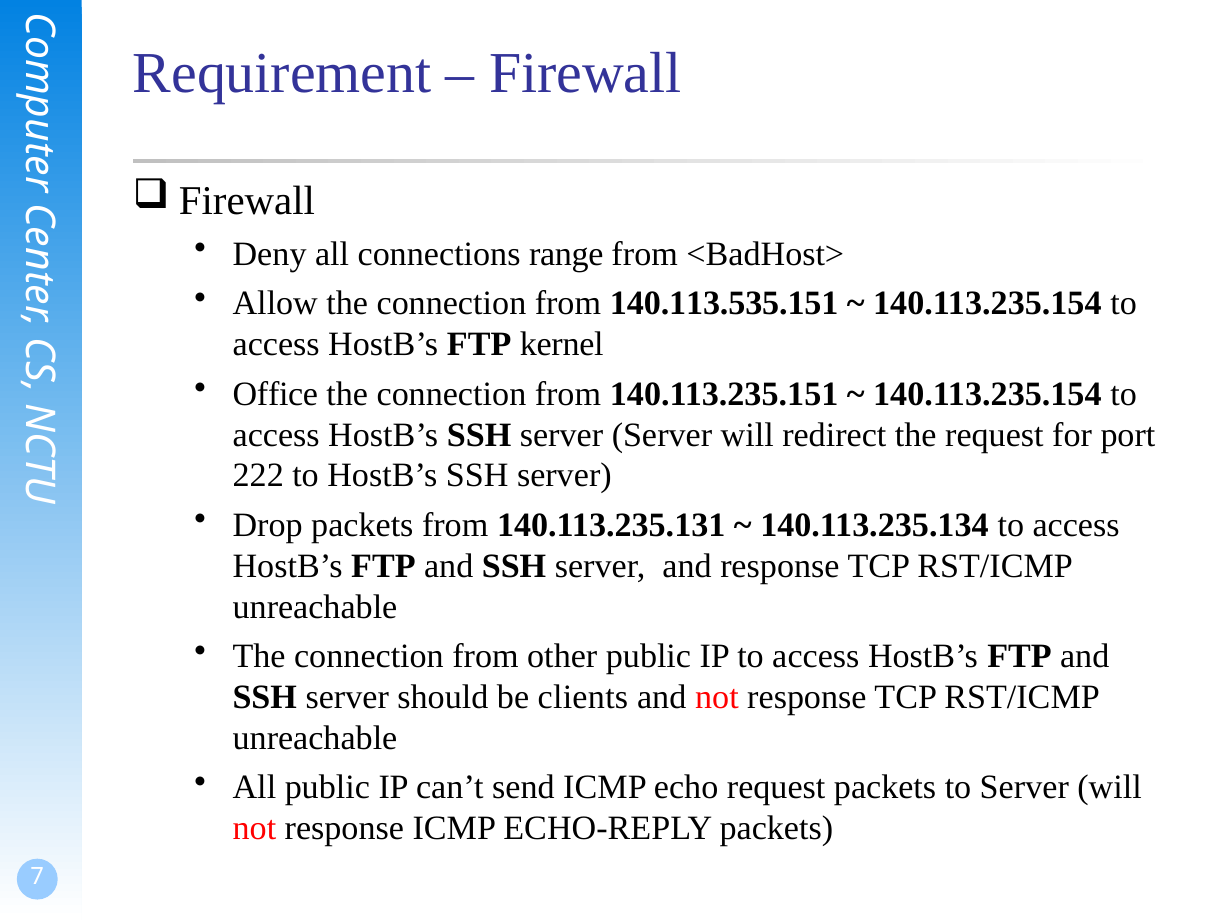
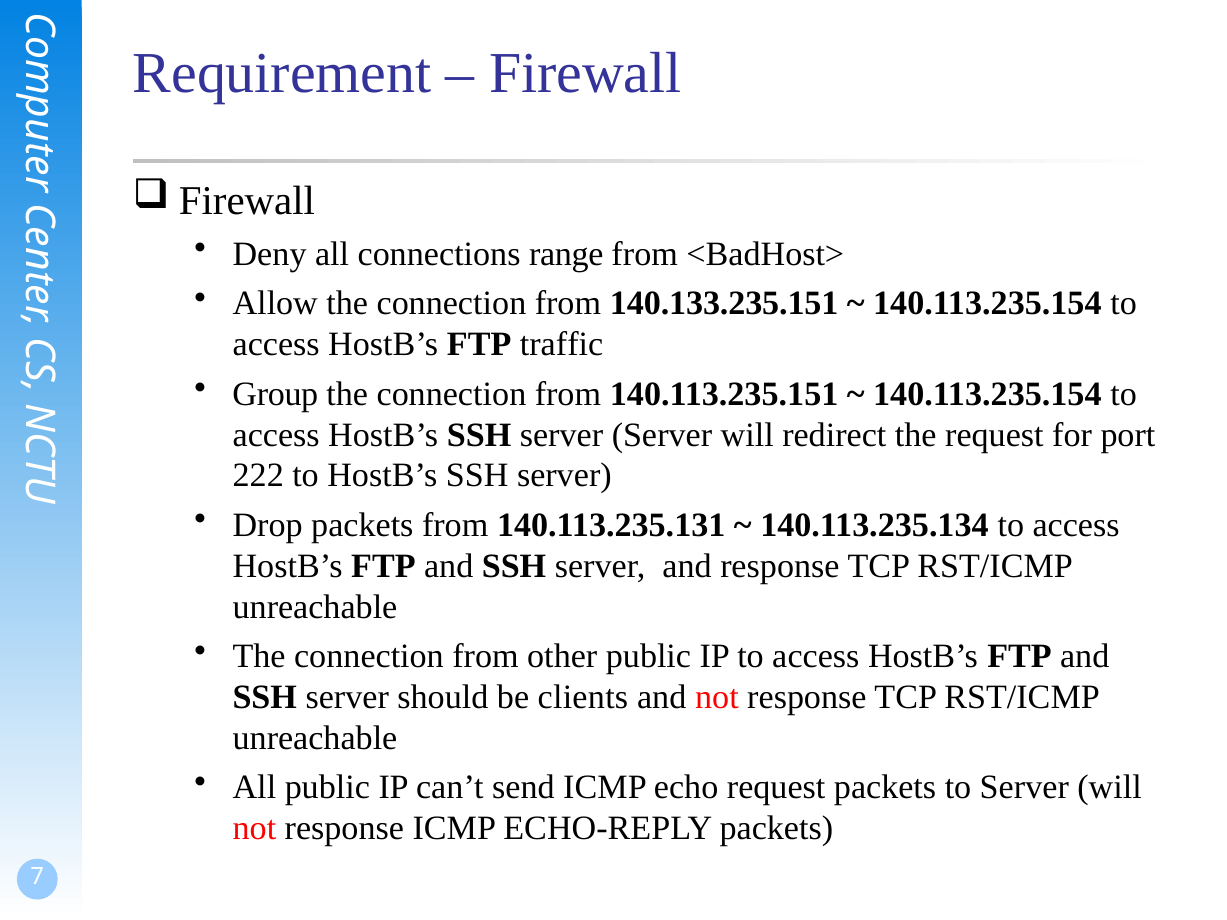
140.113.535.151: 140.113.535.151 -> 140.133.235.151 (724, 304)
kernel: kernel -> traffic (562, 345)
Office: Office -> Group (275, 394)
